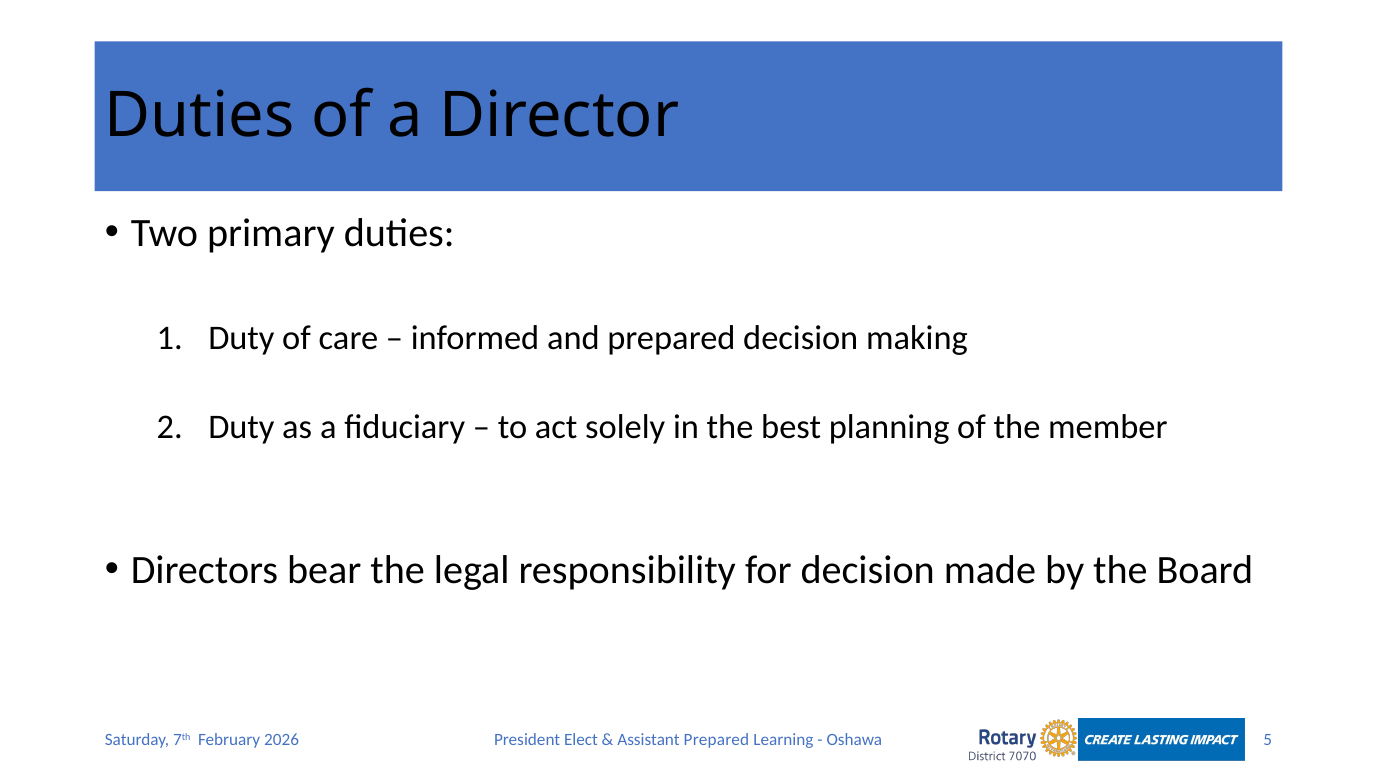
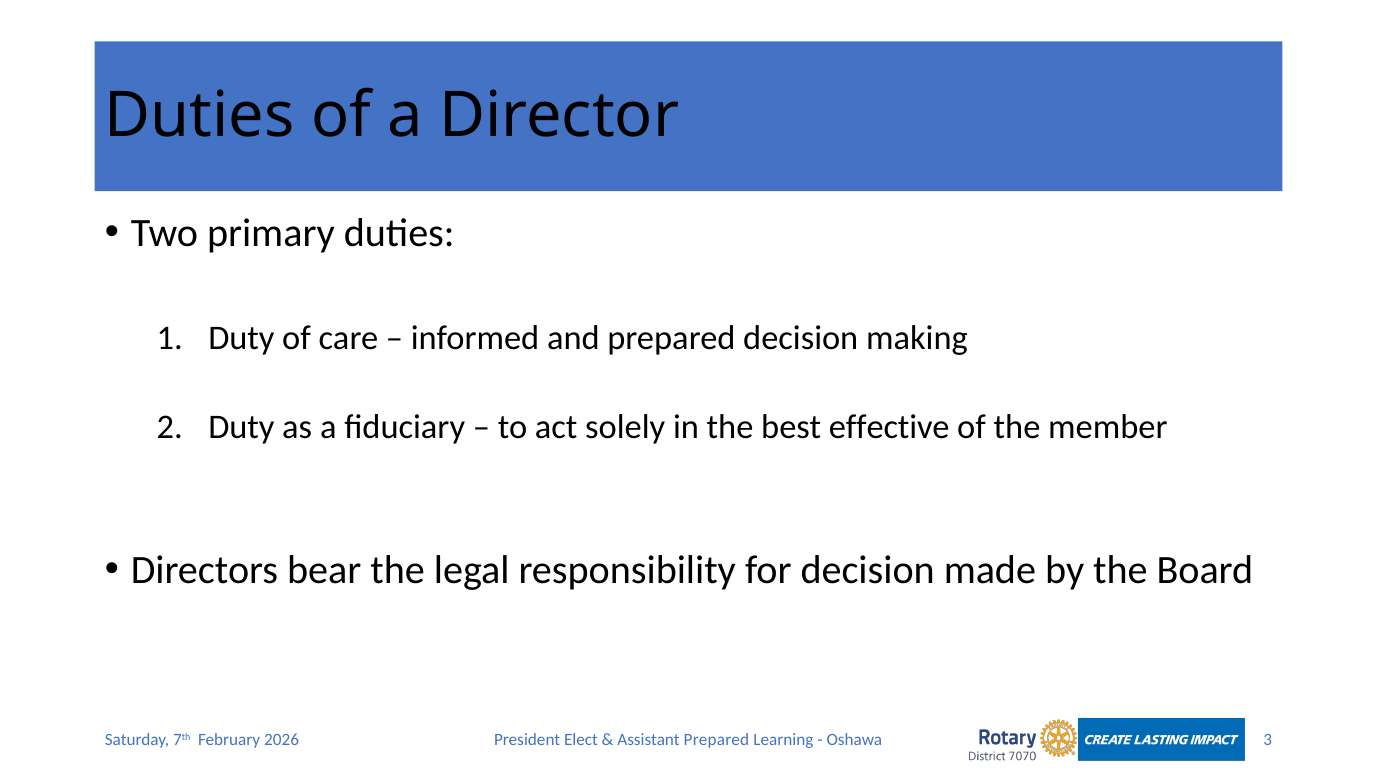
planning: planning -> effective (889, 427)
5: 5 -> 3 (1268, 740)
